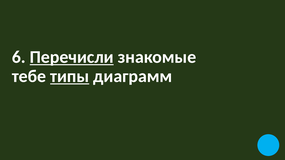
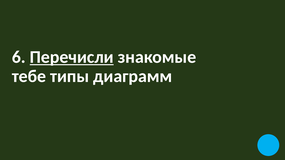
типы underline: present -> none (70, 76)
